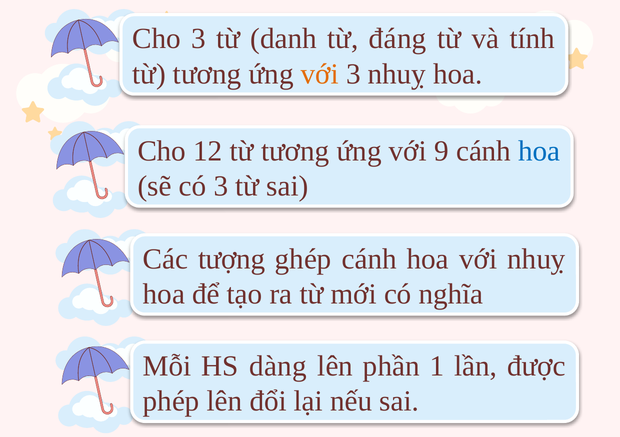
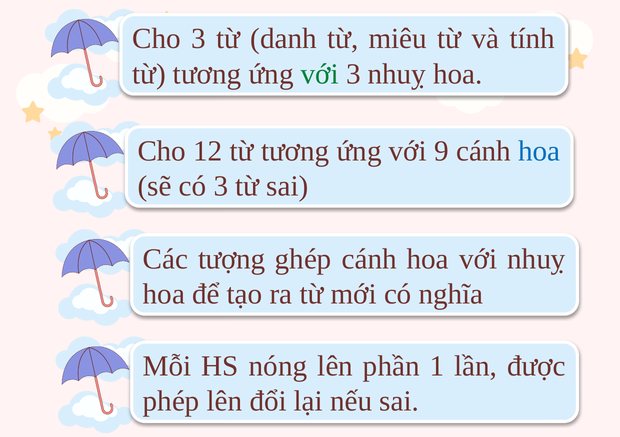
đáng: đáng -> miêu (398, 39)
với colour: orange -> green (320, 74)
dàng: dàng -> nóng (278, 366)
